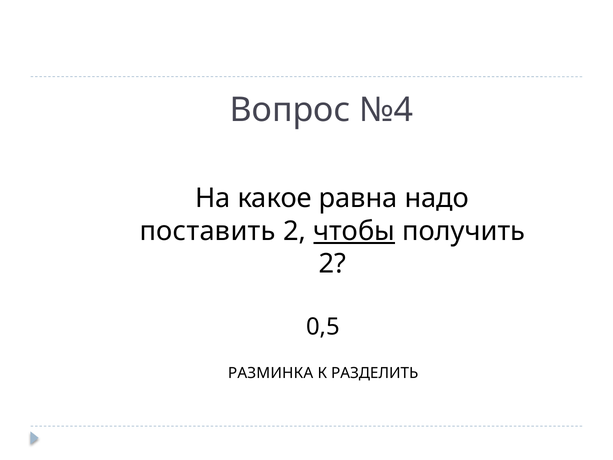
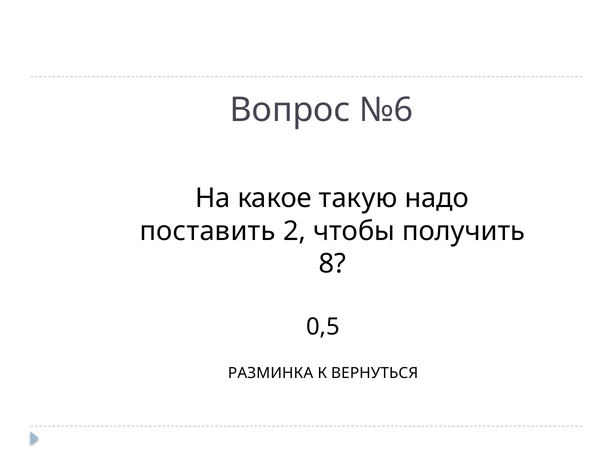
№4: №4 -> №6 (386, 110)
равна: равна -> такую (358, 198)
чтобы underline: present -> none (354, 231)
2: 2 -> 8 (332, 264)
РАЗДЕЛИТЬ: РАЗДЕЛИТЬ -> ВЕРНУТЬСЯ (375, 373)
